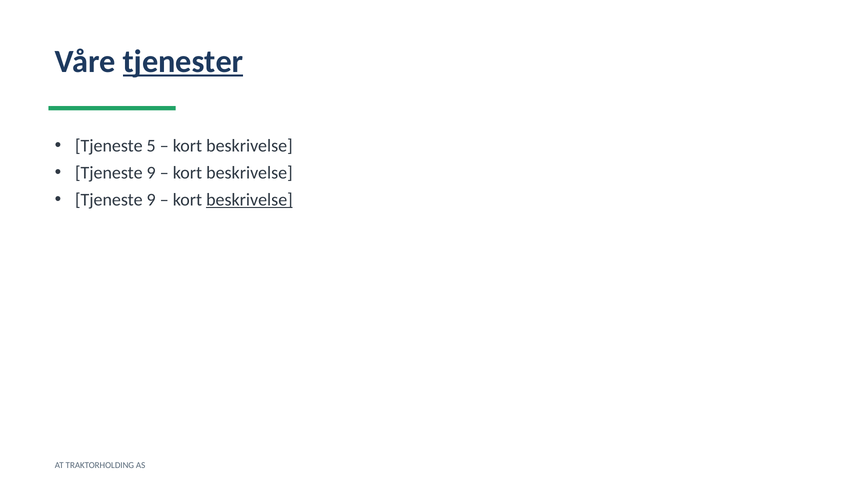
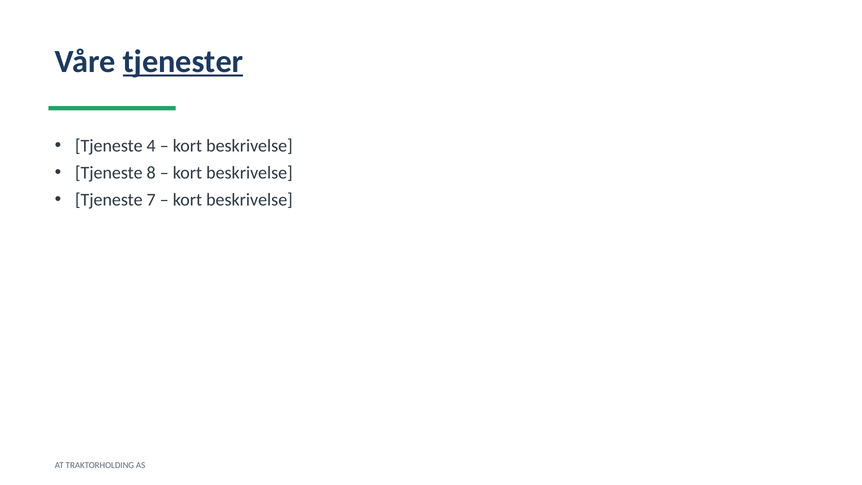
5: 5 -> 4 (151, 146)
9: 9 -> 8 (151, 173)
9: 9 -> 7 (151, 200)
beskrivelse underline: present -> none (249, 200)
